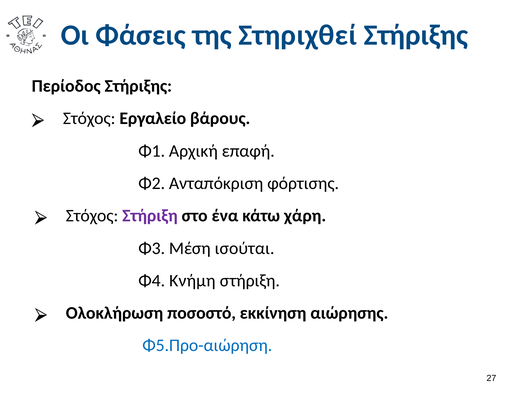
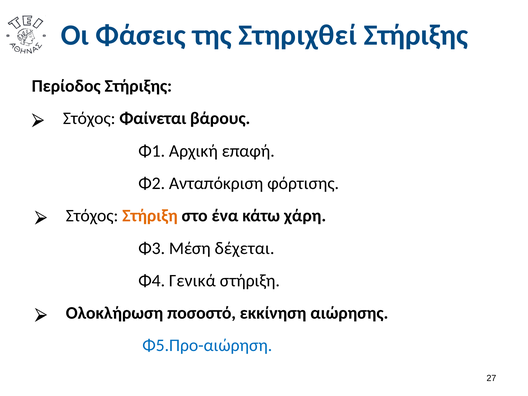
Εργαλείο: Εργαλείο -> Φαίνεται (153, 118)
Στήριξη colour: purple -> orange (150, 216)
ισούται: ισούται -> δέχεται (245, 248)
Κνήμη: Κνήμη -> Γενικά (192, 281)
